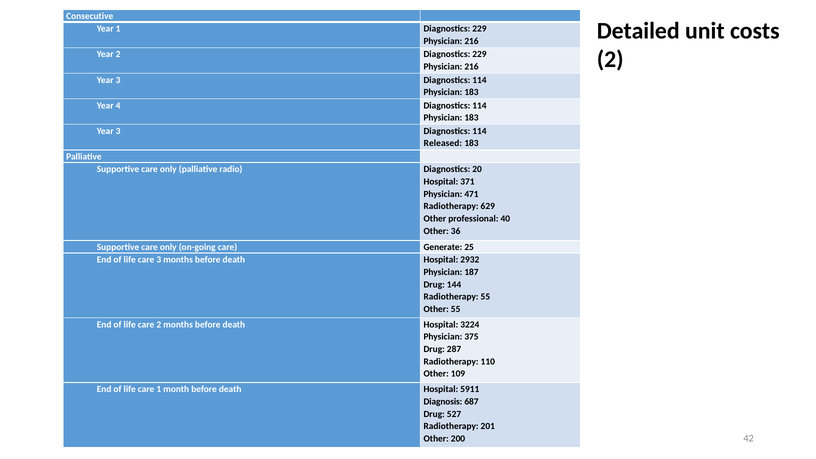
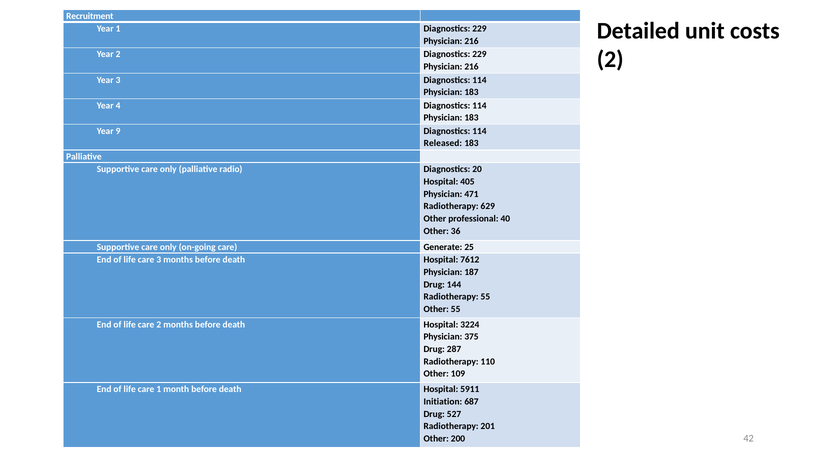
Consecutive: Consecutive -> Recruitment (90, 16)
3: 3 -> 9 (118, 131)
371: 371 -> 405 (467, 182)
2932: 2932 -> 7612 (470, 260)
Diagnosis: Diagnosis -> Initiation (443, 402)
